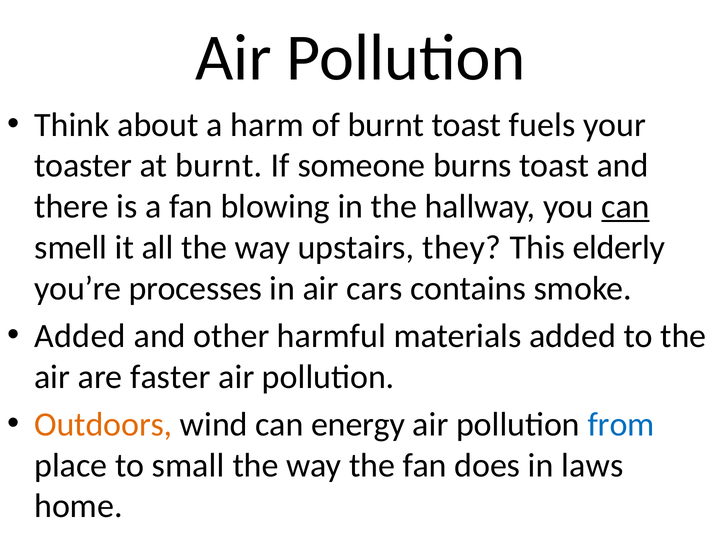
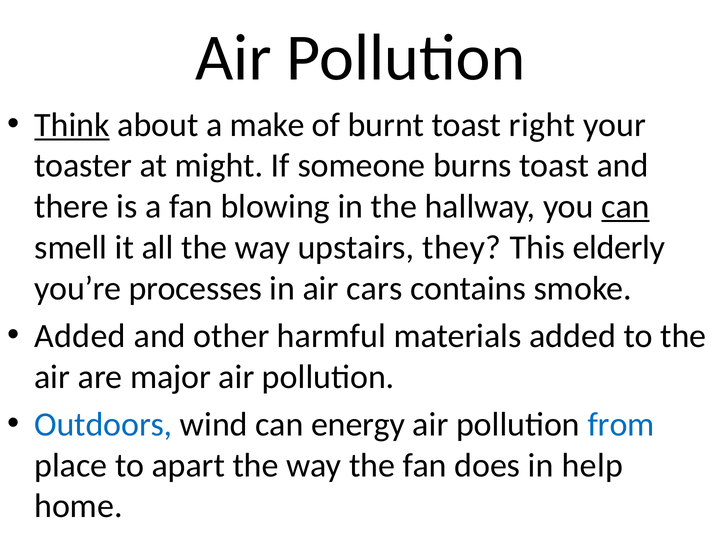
Think underline: none -> present (72, 125)
harm: harm -> make (267, 125)
fuels: fuels -> right (542, 125)
at burnt: burnt -> might (219, 166)
faster: faster -> major (170, 377)
Outdoors colour: orange -> blue (103, 424)
small: small -> apart (188, 465)
laws: laws -> help (592, 465)
